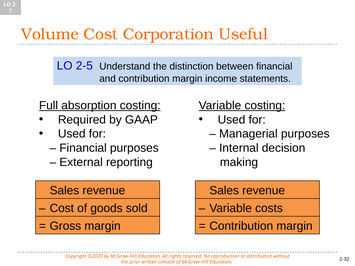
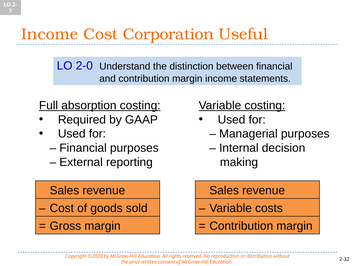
Volume: Volume -> Income (50, 34)
2-5: 2-5 -> 2-0 (84, 66)
